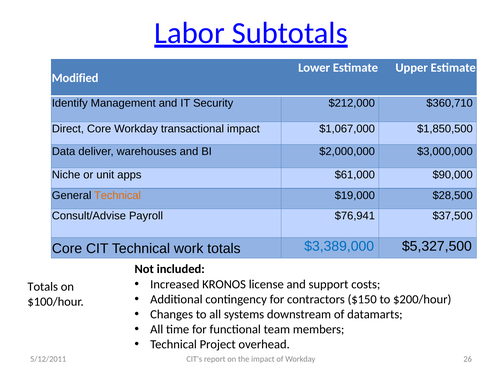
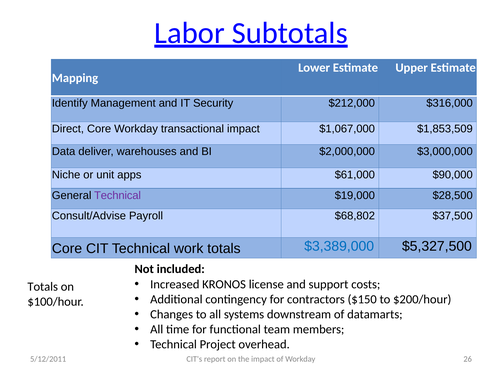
Modified: Modified -> Mapping (75, 78)
$360,710: $360,710 -> $316,000 (450, 103)
$1,850,500: $1,850,500 -> $1,853,509 (445, 129)
Technical colour: orange -> purple (118, 196)
$76,941: $76,941 -> $68,802 (355, 216)
